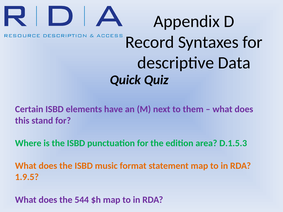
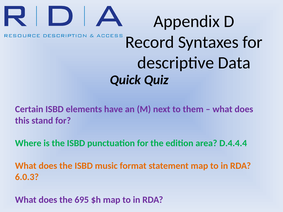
D.1.5.3: D.1.5.3 -> D.4.4.4 (233, 143)
1.9.5: 1.9.5 -> 6.0.3 (27, 177)
544: 544 -> 695 (82, 200)
